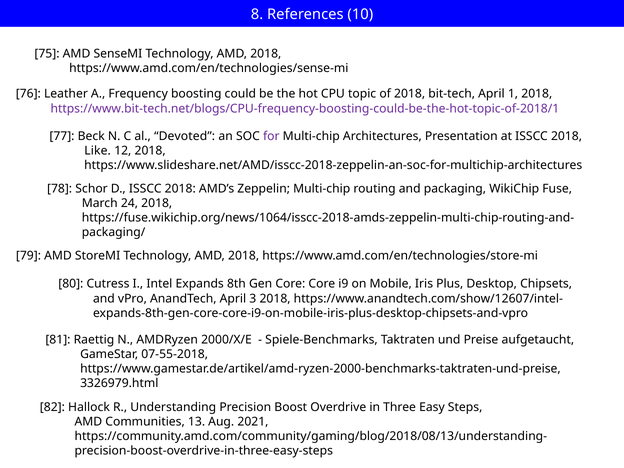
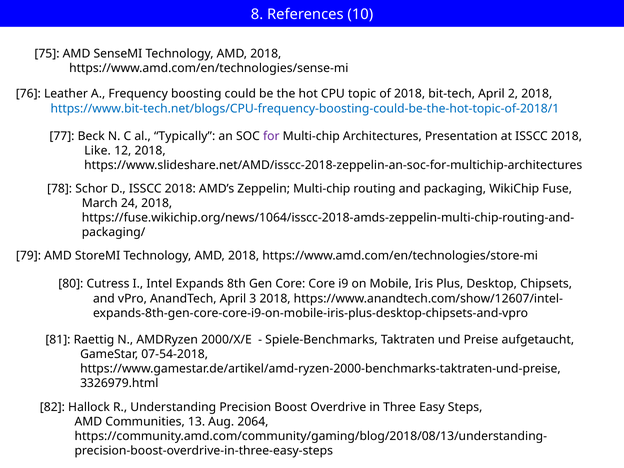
1: 1 -> 2 (513, 94)
https://www.bit-tech.net/blogs/CPU-frequency-boosting-could-be-the-hot-topic-of-2018/1 colour: purple -> blue (305, 109)
Devoted: Devoted -> Typically (185, 136)
07-55-2018: 07-55-2018 -> 07-54-2018 (175, 354)
2021: 2021 -> 2064 (253, 422)
